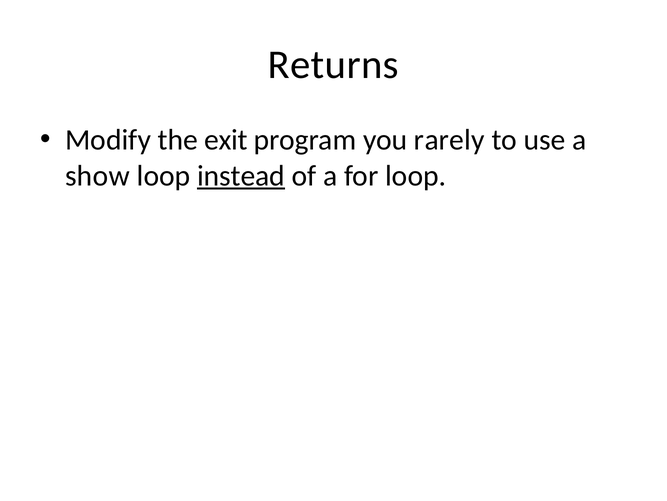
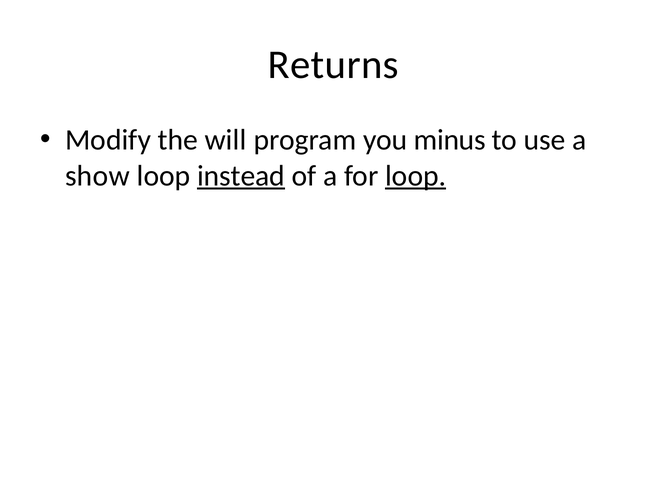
exit: exit -> will (226, 140)
rarely: rarely -> minus (450, 140)
loop underline: none -> present (416, 176)
